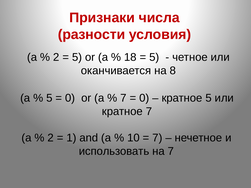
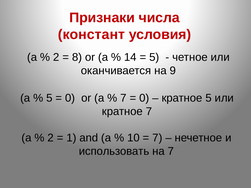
разности: разности -> констант (91, 34)
5: 5 -> 8 (77, 57)
18: 18 -> 14 (130, 57)
8: 8 -> 9 (173, 71)
